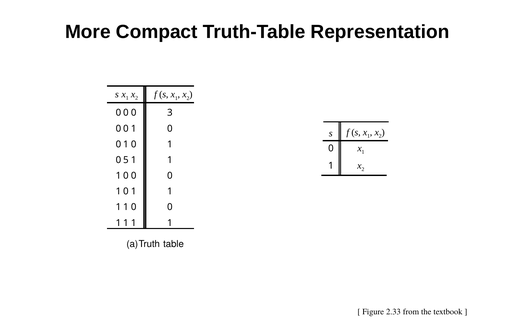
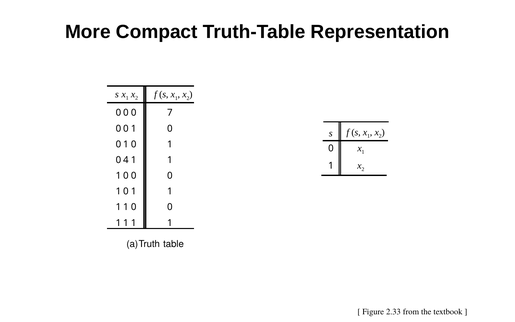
3: 3 -> 7 (170, 113)
5: 5 -> 4 (126, 160)
